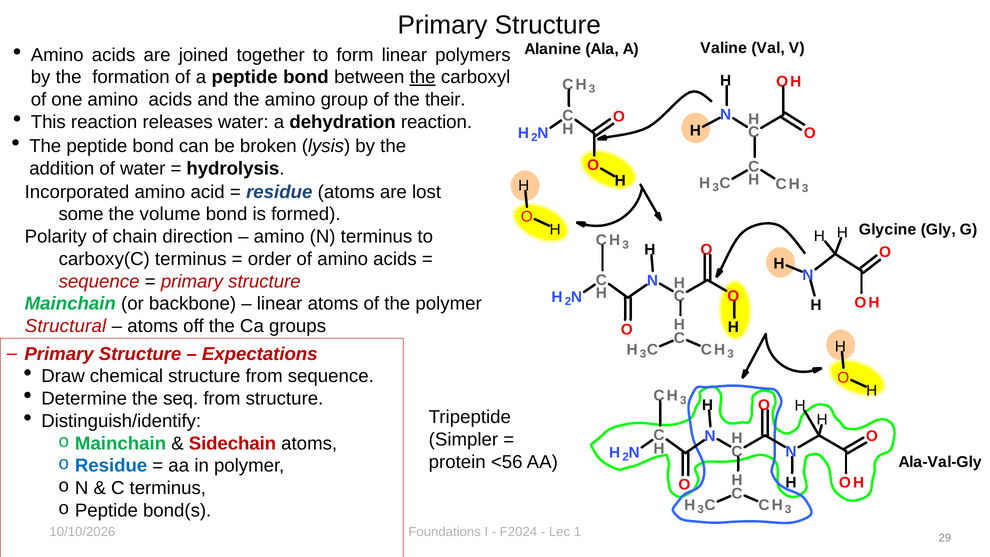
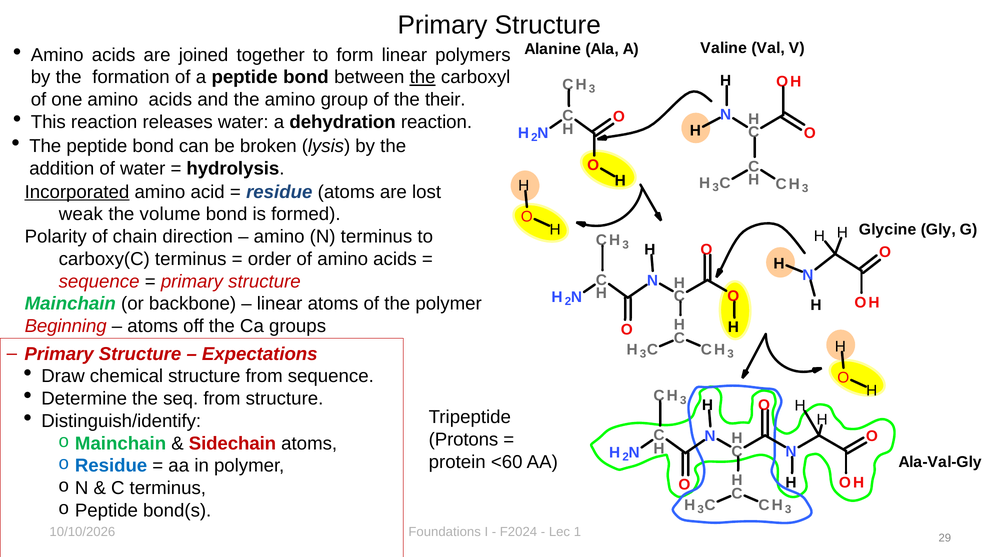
Incorporated underline: none -> present (77, 192)
some: some -> weak (81, 214)
Structural: Structural -> Beginning (66, 326)
Simpler: Simpler -> Protons (464, 440)
<56: <56 -> <60 (507, 462)
